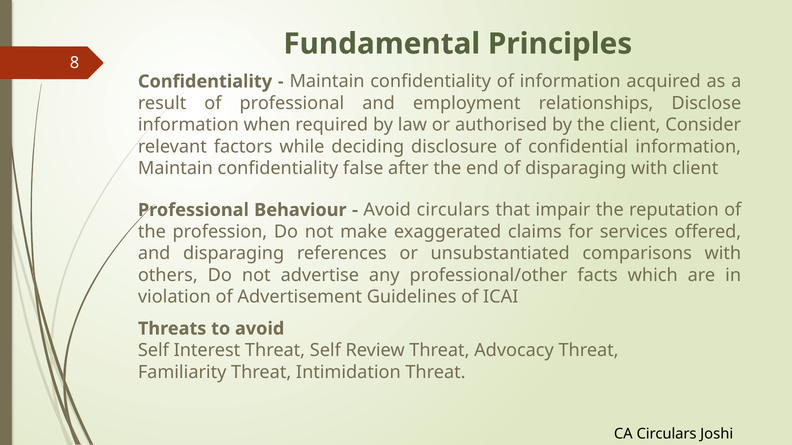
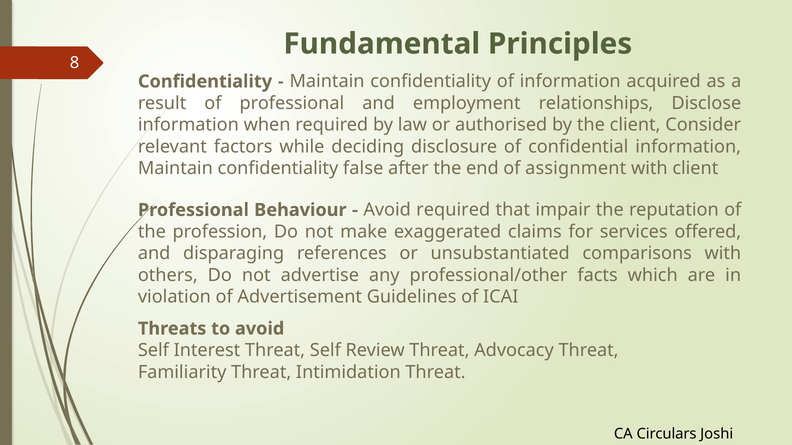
of disparaging: disparaging -> assignment (576, 169)
Avoid circulars: circulars -> required (453, 210)
